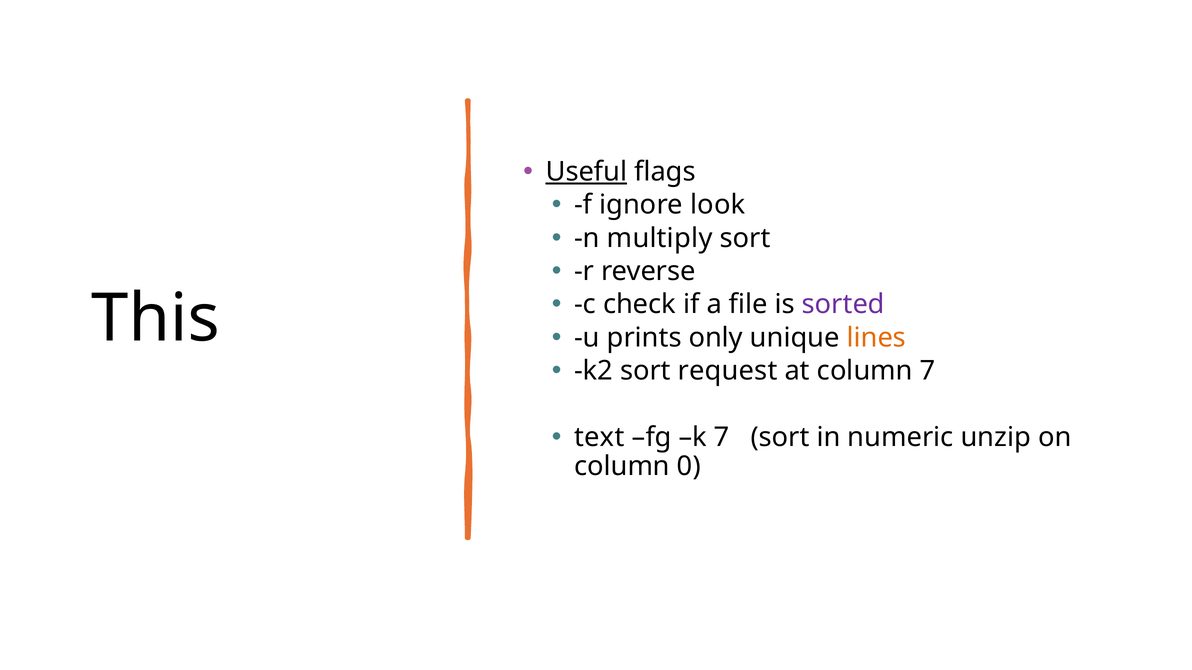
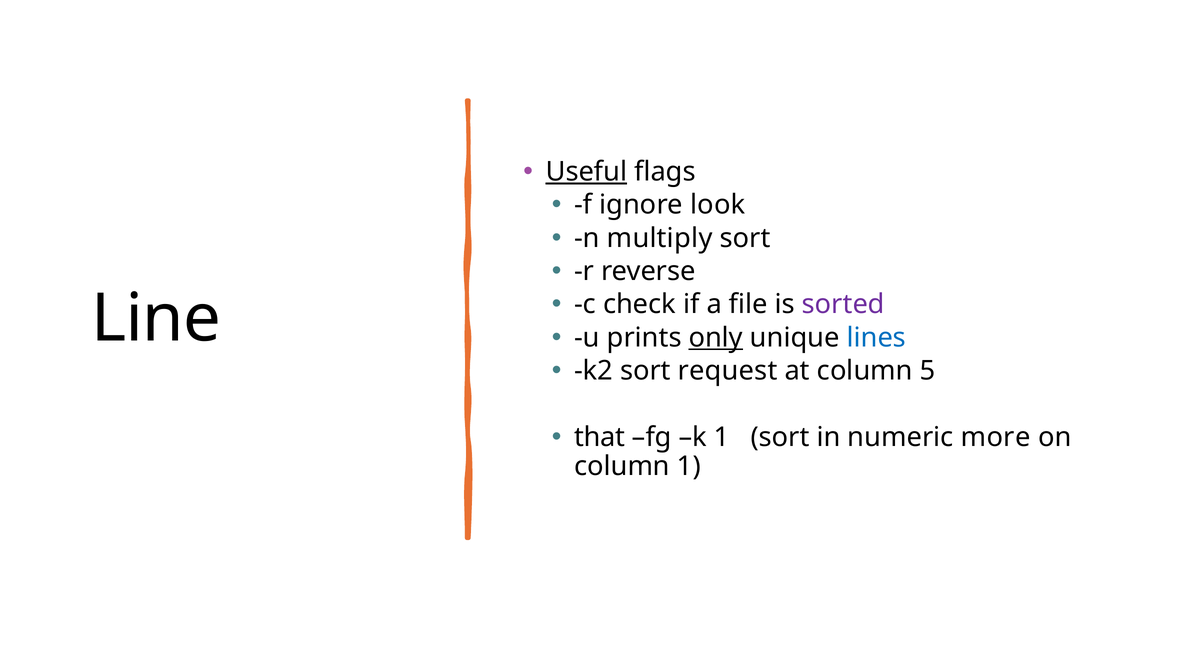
This: This -> Line (156, 319)
only underline: none -> present (716, 338)
lines colour: orange -> blue (876, 338)
column 7: 7 -> 5 (927, 371)
text: text -> that (600, 437)
k 7: 7 -> 1 (722, 437)
unzip: unzip -> more (996, 437)
column 0: 0 -> 1 (689, 467)
